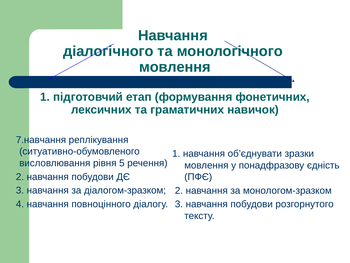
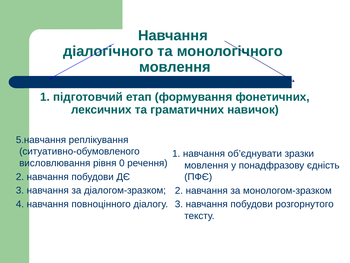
7.навчання: 7.навчання -> 5.навчання (41, 140)
5: 5 -> 0 (122, 163)
